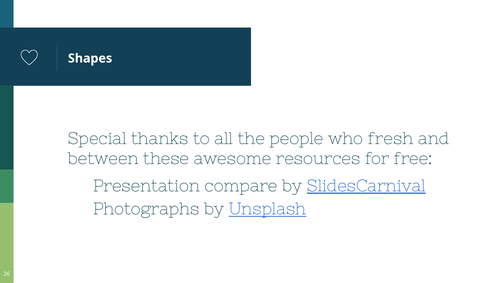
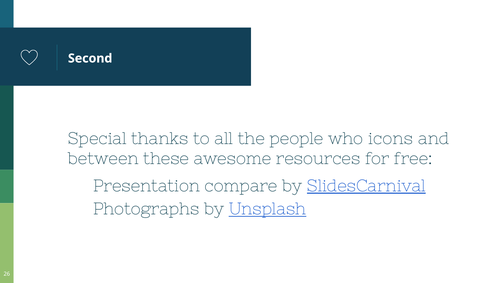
Shapes: Shapes -> Second (90, 58)
fresh: fresh -> icons (391, 138)
